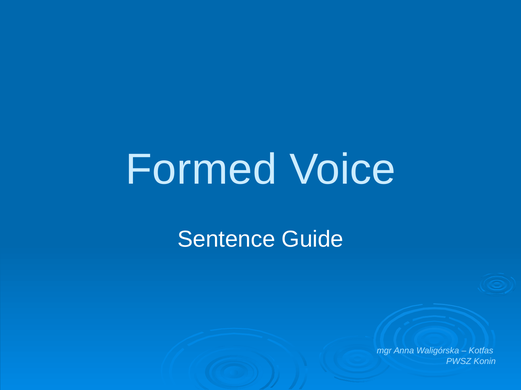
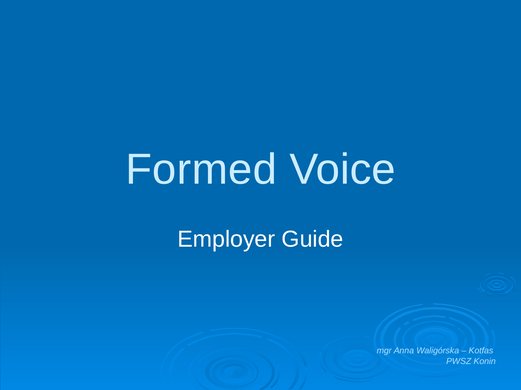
Sentence: Sentence -> Employer (226, 240)
